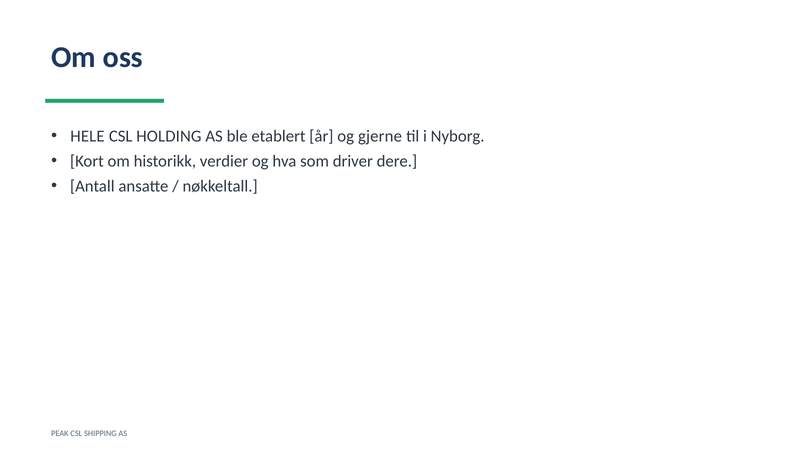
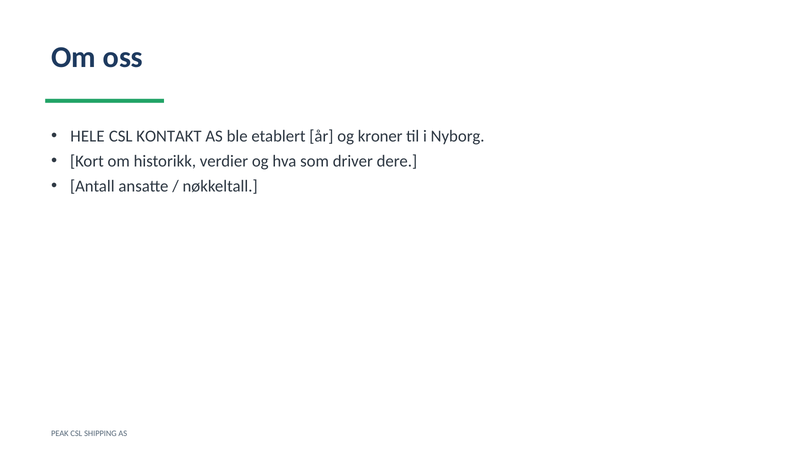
HOLDING: HOLDING -> KONTAKT (169, 136)
gjerne: gjerne -> kroner (380, 136)
